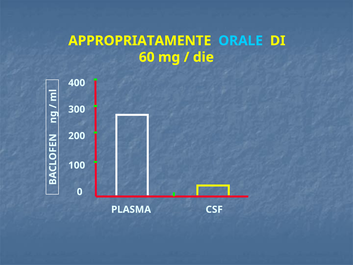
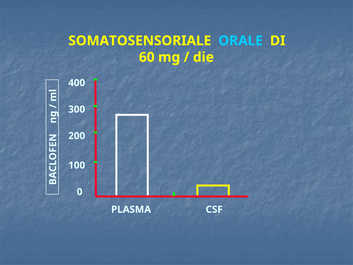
APPROPRIATAMENTE: APPROPRIATAMENTE -> SOMATOSENSORIALE (140, 41)
